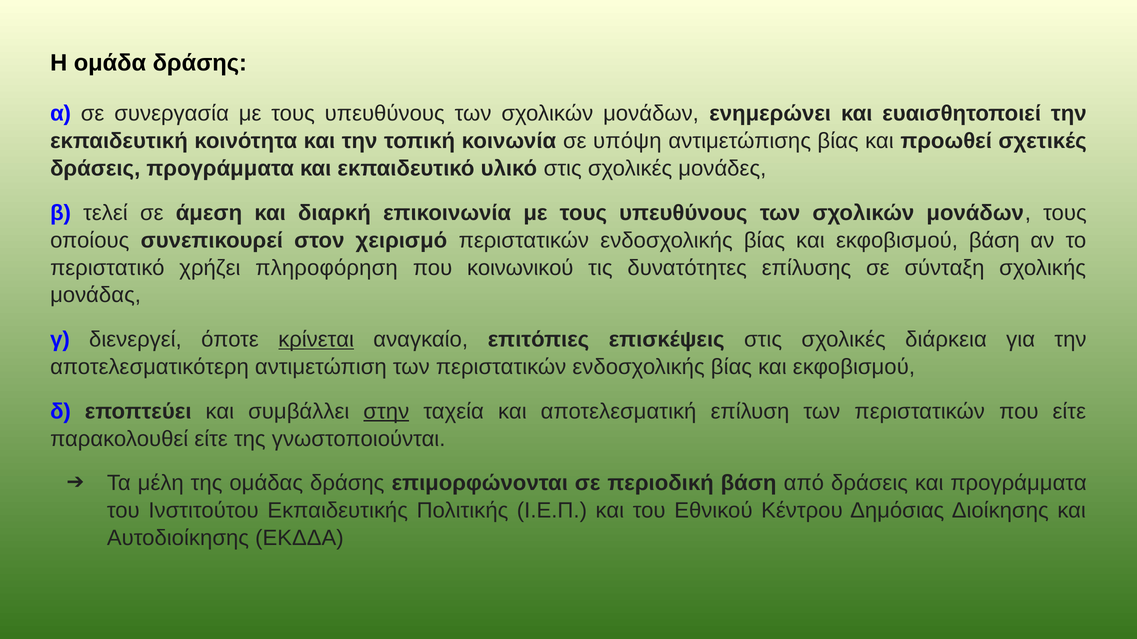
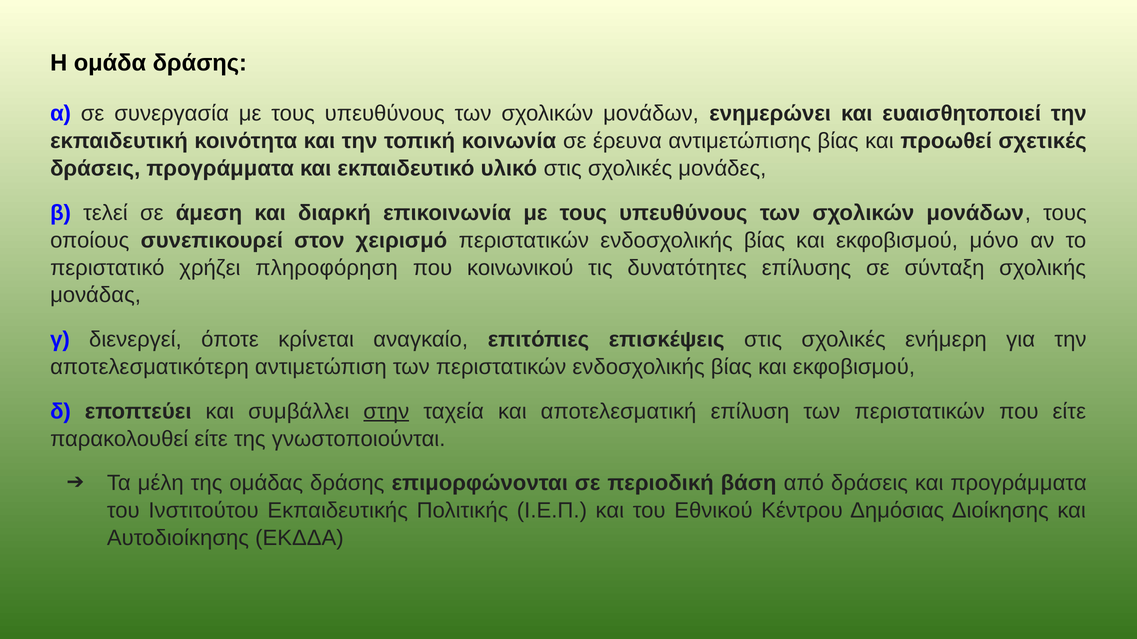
υπόψη: υπόψη -> έρευνα (627, 141)
εκφοβισμού βάση: βάση -> μόνο (994, 241)
κρίνεται underline: present -> none (316, 340)
διάρκεια: διάρκεια -> ενήμερη (946, 340)
